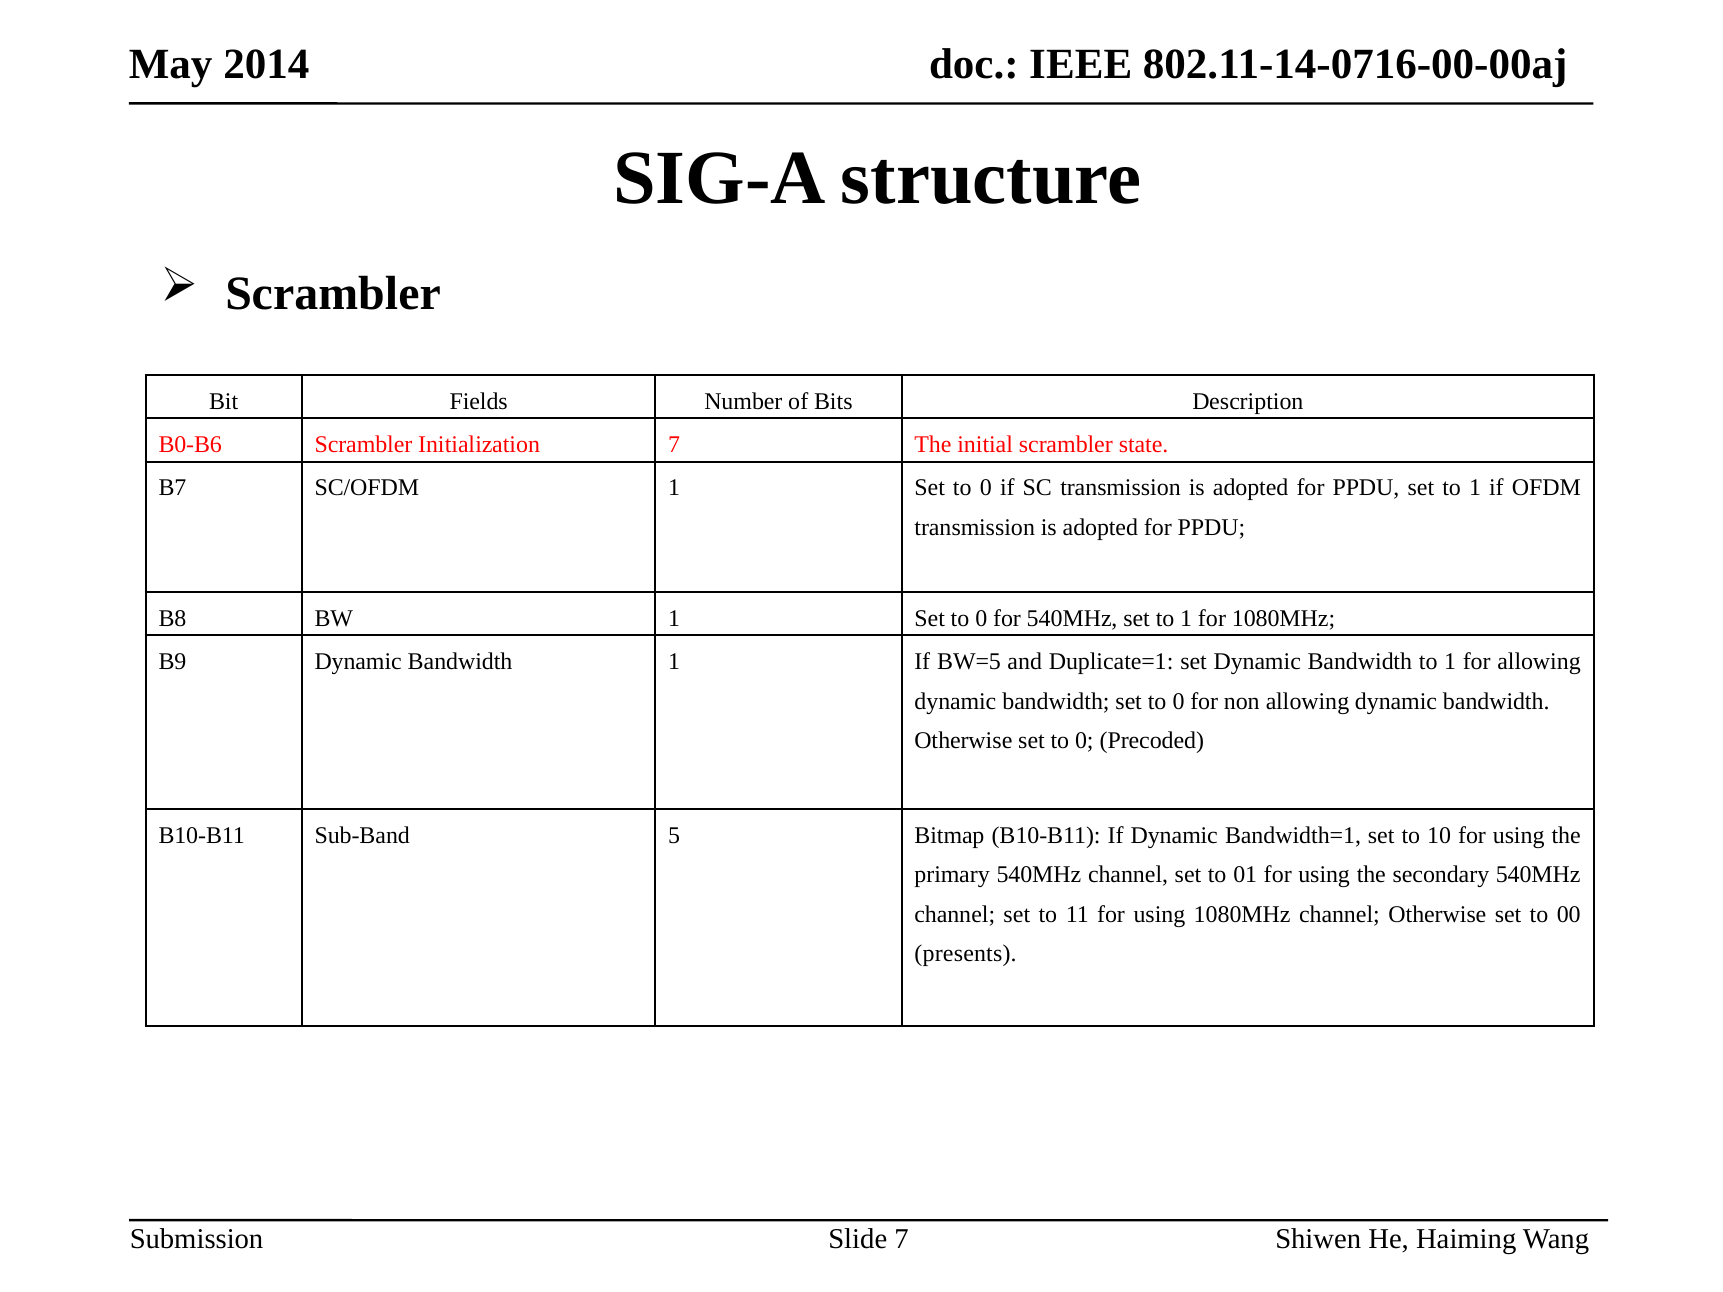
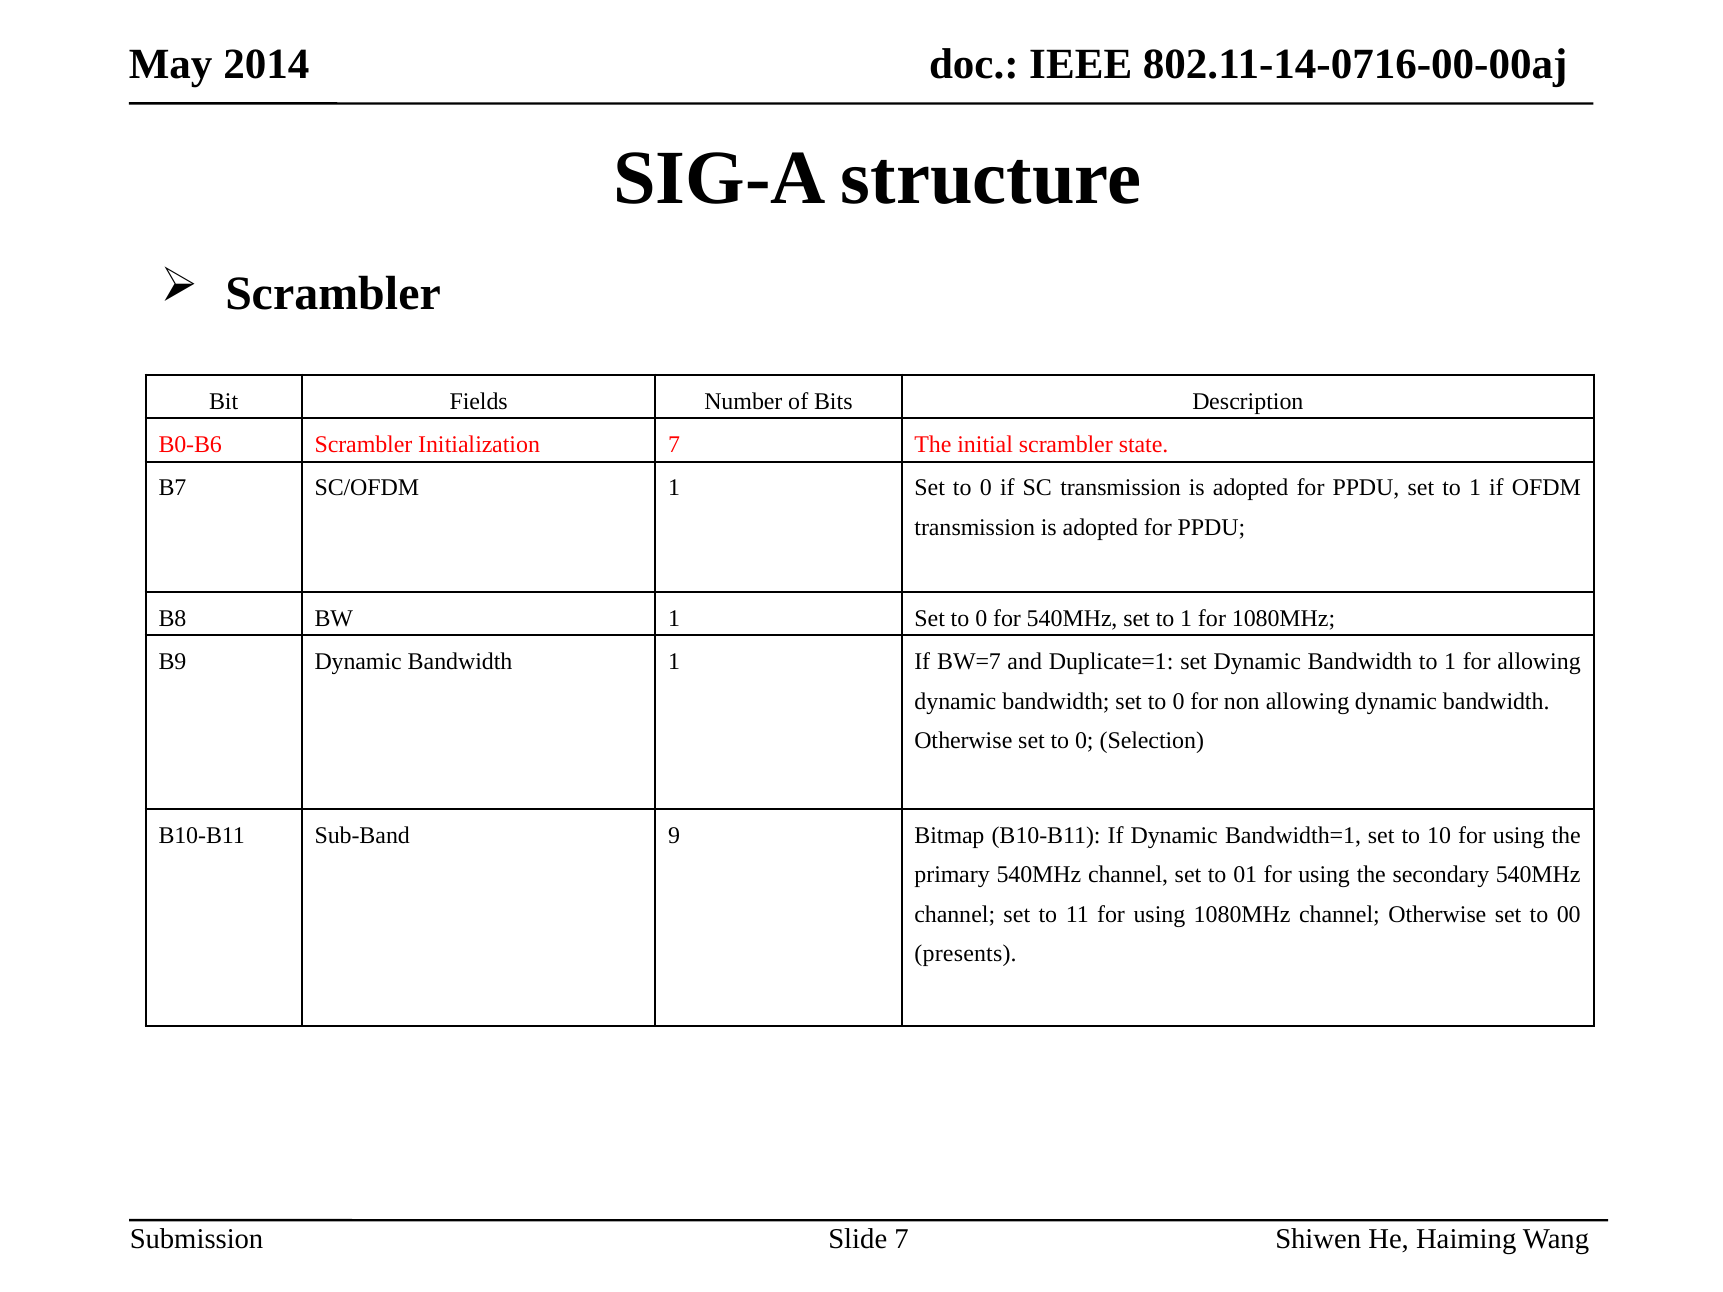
BW=5: BW=5 -> BW=7 (969, 662)
Precoded: Precoded -> Selection (1152, 741)
5: 5 -> 9 (674, 835)
